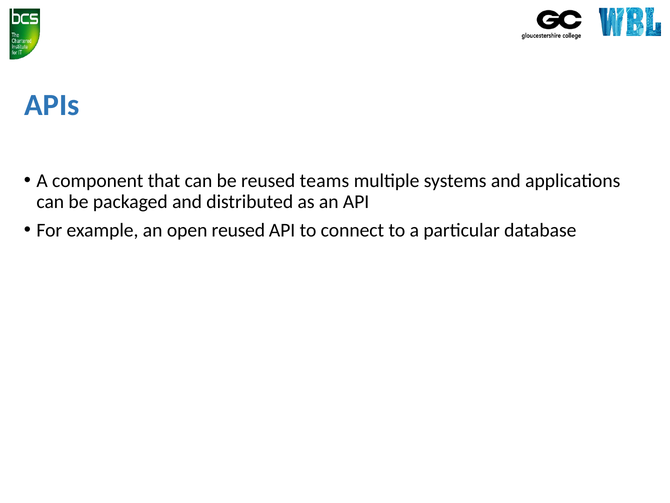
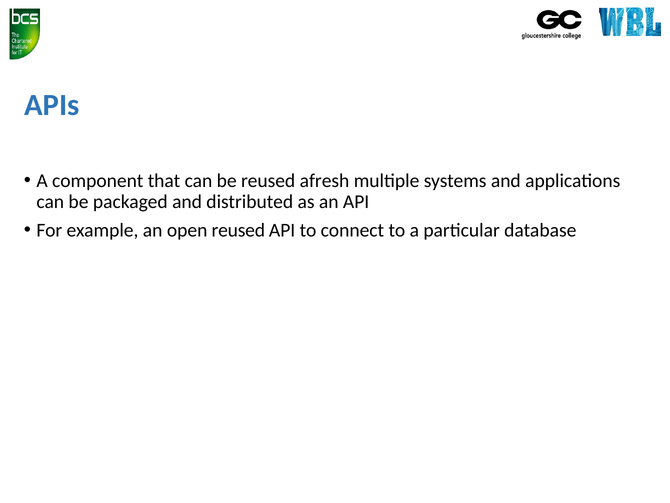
teams: teams -> afresh (325, 181)
